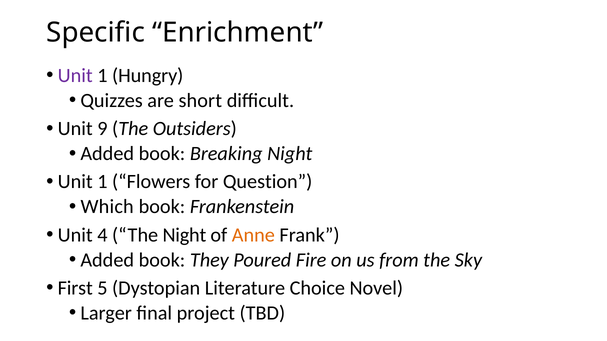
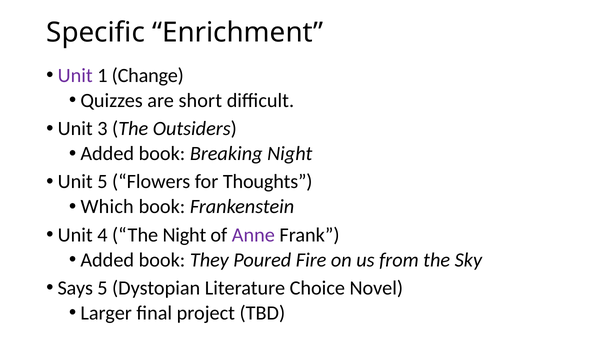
Hungry: Hungry -> Change (148, 76)
9: 9 -> 3 (102, 129)
1: 1 -> 5 (102, 182)
Question: Question -> Thoughts (268, 182)
Anne colour: orange -> purple (253, 235)
First: First -> Says (75, 288)
